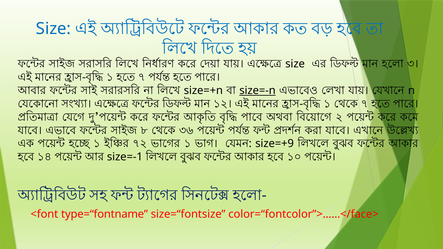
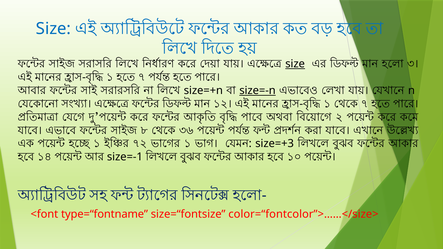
size underline: none -> present (295, 64)
size=+9: size=+9 -> size=+3 (275, 144)
color=“fontcolor”>……</face>: color=“fontcolor”>……</face> -> color=“fontcolor”>……</size> (303, 214)
